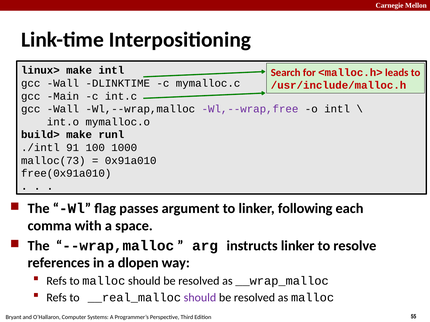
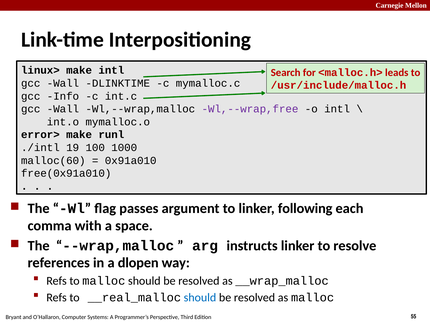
Main: Main -> Info (63, 96)
build>: build> -> error> (40, 135)
91: 91 -> 19 (73, 148)
malloc(73: malloc(73 -> malloc(60 (53, 161)
should colour: purple -> blue (200, 298)
